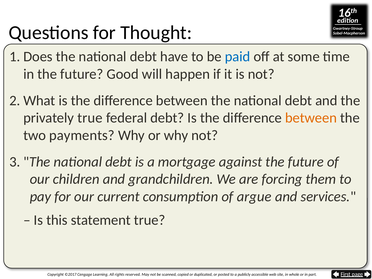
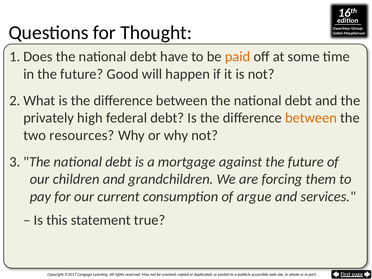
paid colour: blue -> orange (238, 57)
privately true: true -> high (90, 118)
payments: payments -> resources (82, 135)
